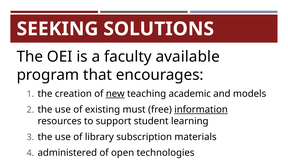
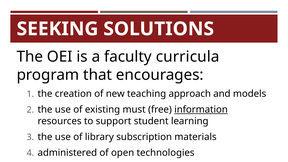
available: available -> curricula (188, 57)
new underline: present -> none (115, 94)
academic: academic -> approach (190, 94)
